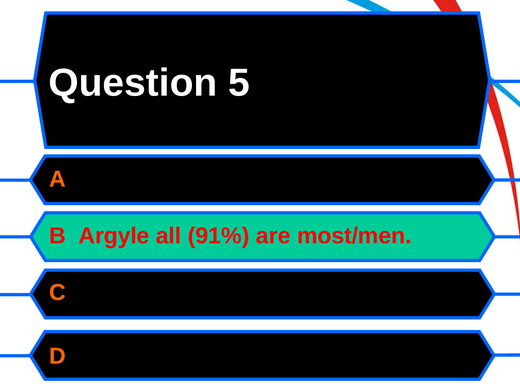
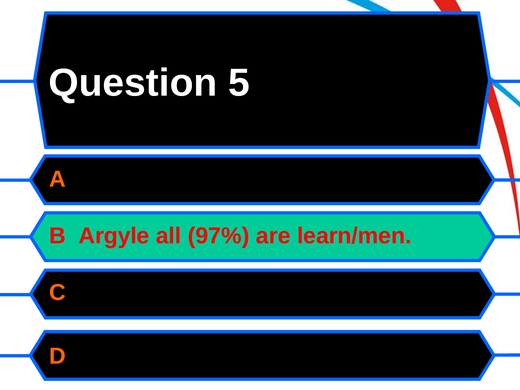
91%: 91% -> 97% (219, 236)
most/men: most/men -> learn/men (354, 236)
